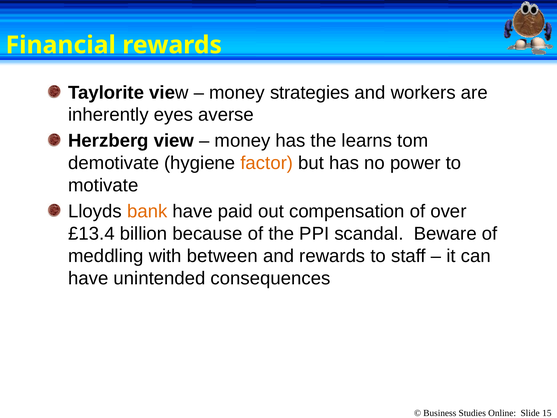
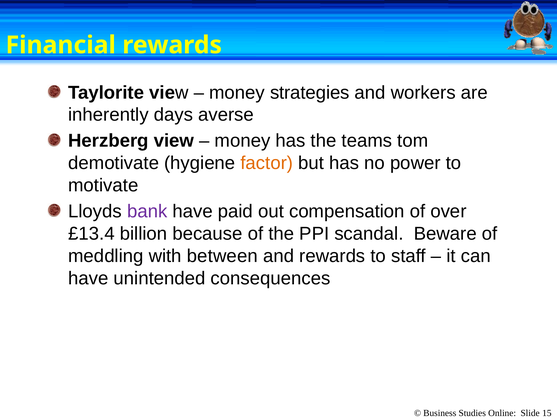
eyes: eyes -> days (173, 115)
learns: learns -> teams (367, 141)
bank colour: orange -> purple (147, 211)
